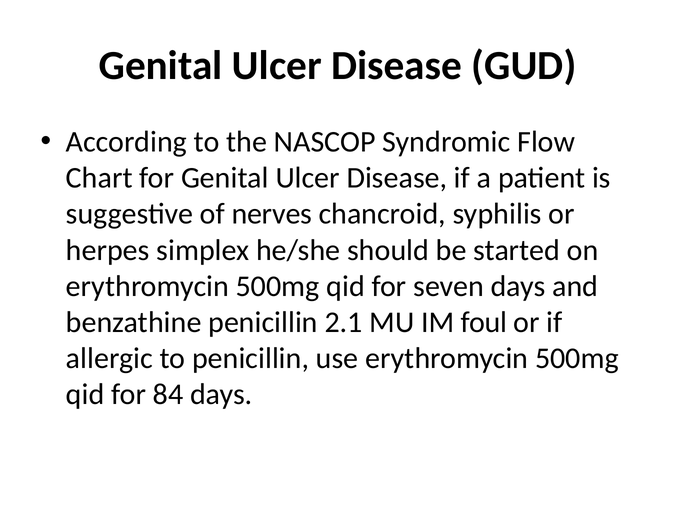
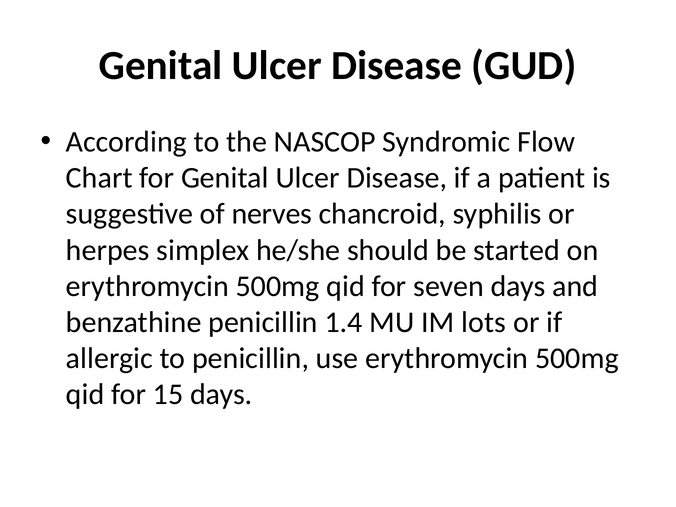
2.1: 2.1 -> 1.4 (344, 322)
foul: foul -> lots (484, 322)
84: 84 -> 15 (168, 394)
